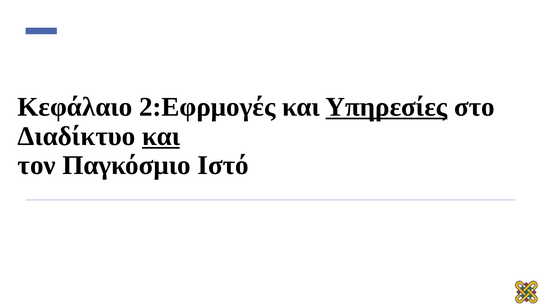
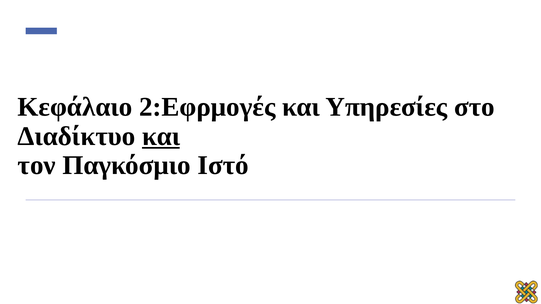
Υπηρεσίες underline: present -> none (386, 107)
